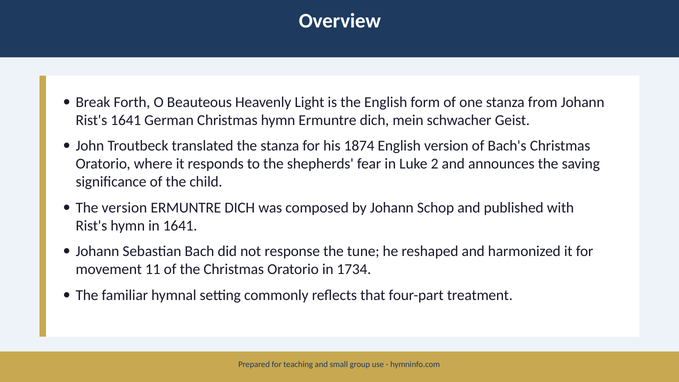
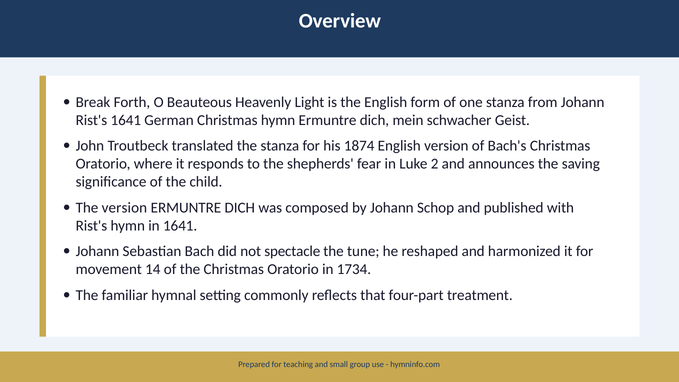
response: response -> spectacle (292, 251)
11: 11 -> 14 (153, 269)
